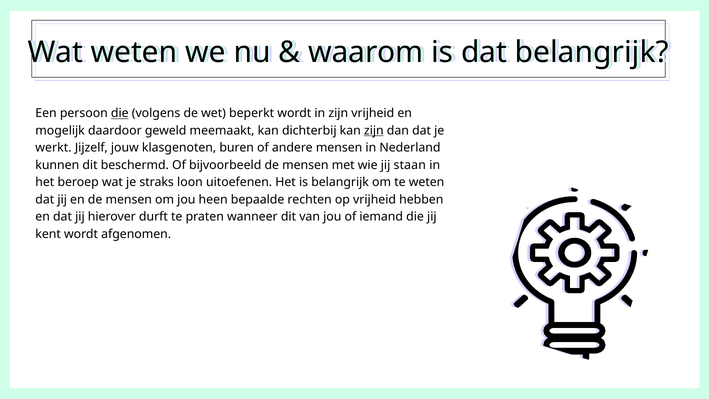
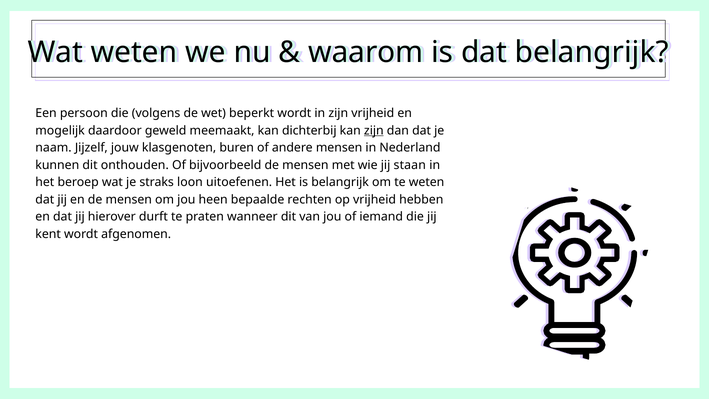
die underline: present -> none (120, 113)
werkt: werkt -> naam (54, 148)
beschermd: beschermd -> onthouden (135, 165)
